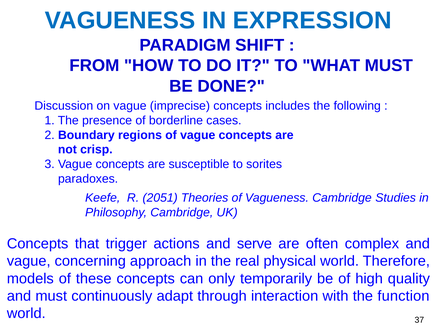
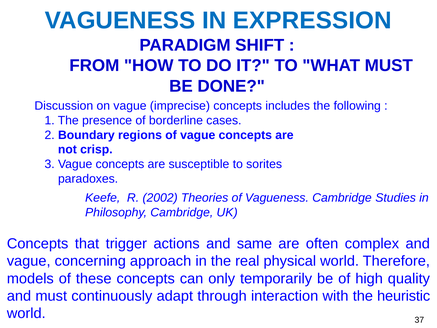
2051: 2051 -> 2002 (160, 198)
serve: serve -> same (254, 243)
function: function -> heuristic (404, 296)
